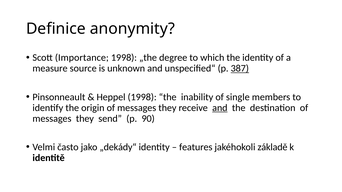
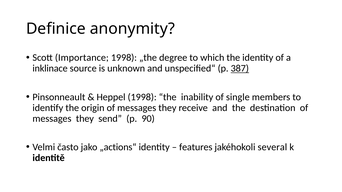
measure: measure -> inklinace (50, 69)
and underline: present -> none (220, 108)
„dekády“: „dekády“ -> „actions“ (118, 147)
základě: základě -> several (272, 147)
